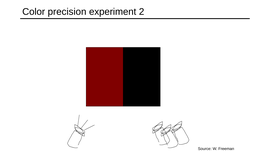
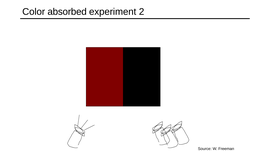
precision: precision -> absorbed (67, 12)
